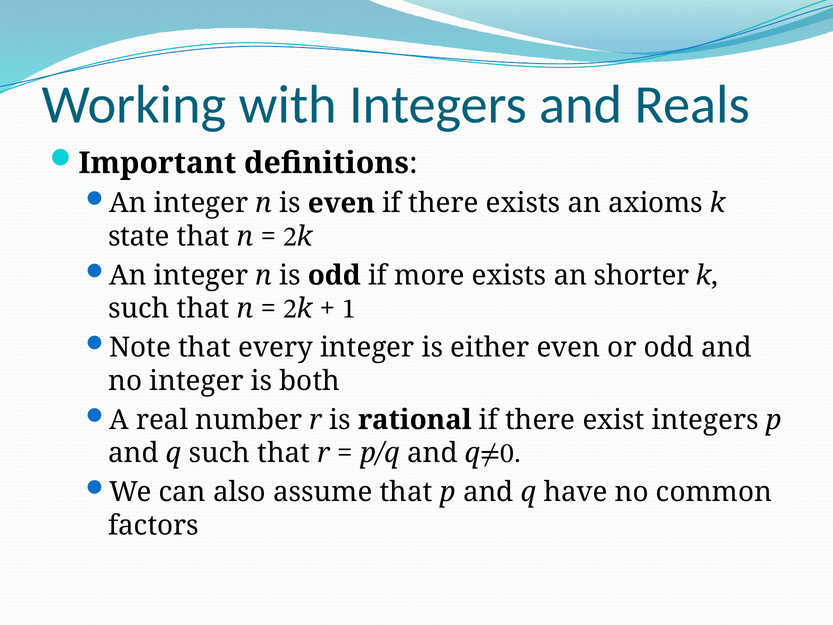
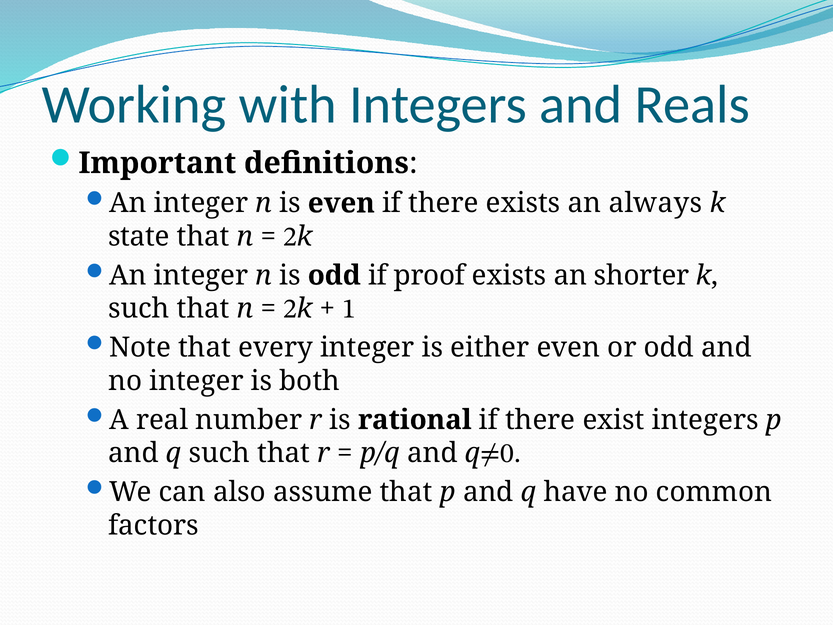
axioms: axioms -> always (655, 203)
more: more -> proof (430, 275)
